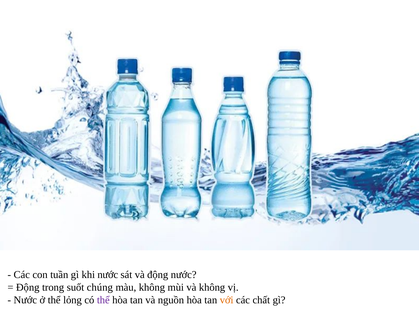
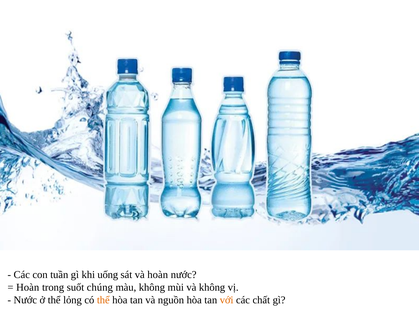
khi nước: nước -> uống (108, 275)
và động: động -> hoàn (158, 275)
Động: Động -> Hoàn (28, 288)
thể colour: purple -> orange (103, 300)
